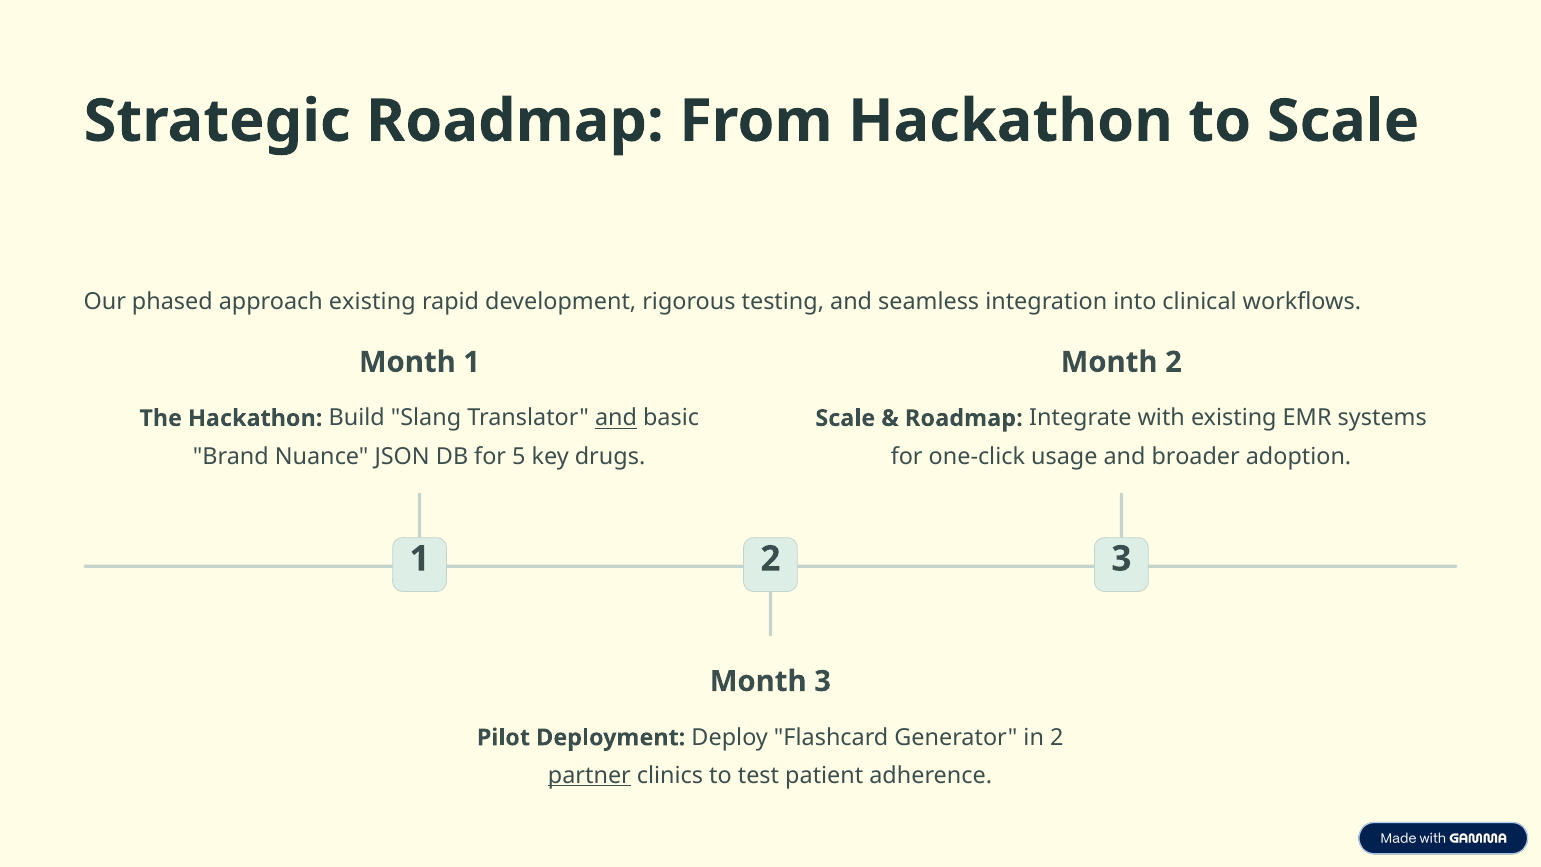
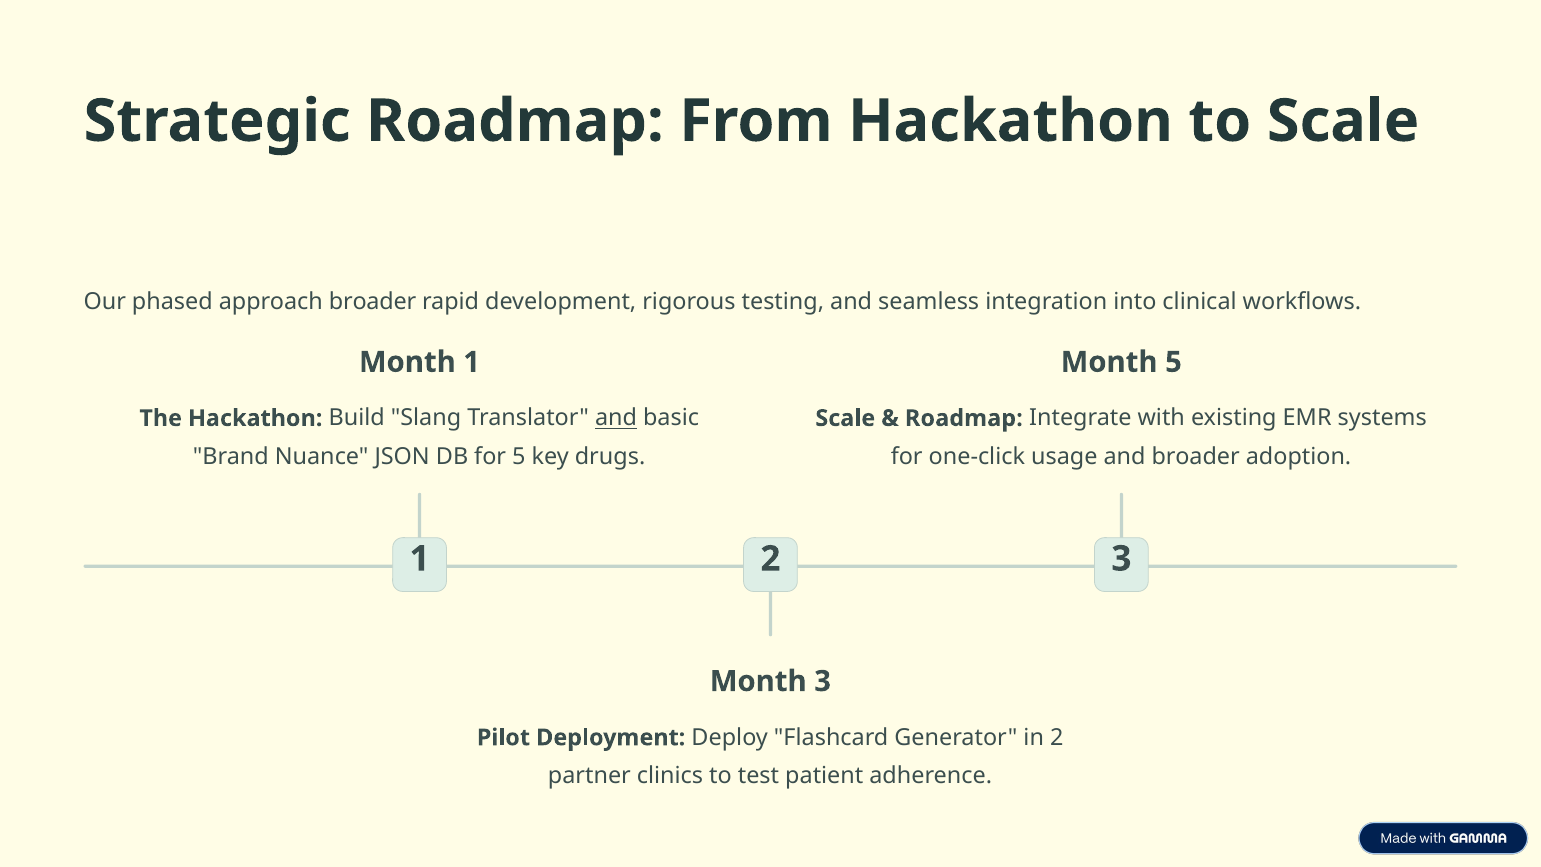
approach existing: existing -> broader (373, 301)
Month 2: 2 -> 5 (1173, 362)
partner underline: present -> none (589, 776)
